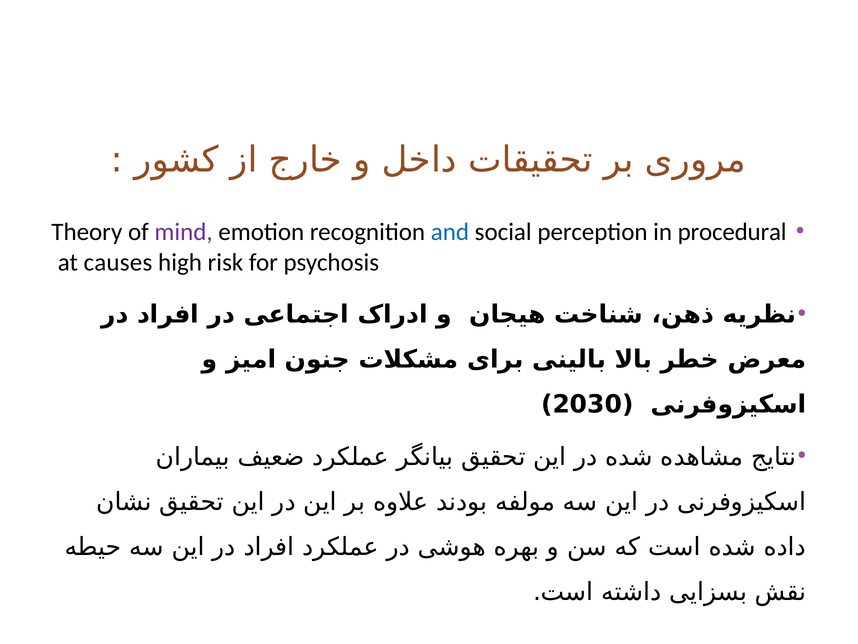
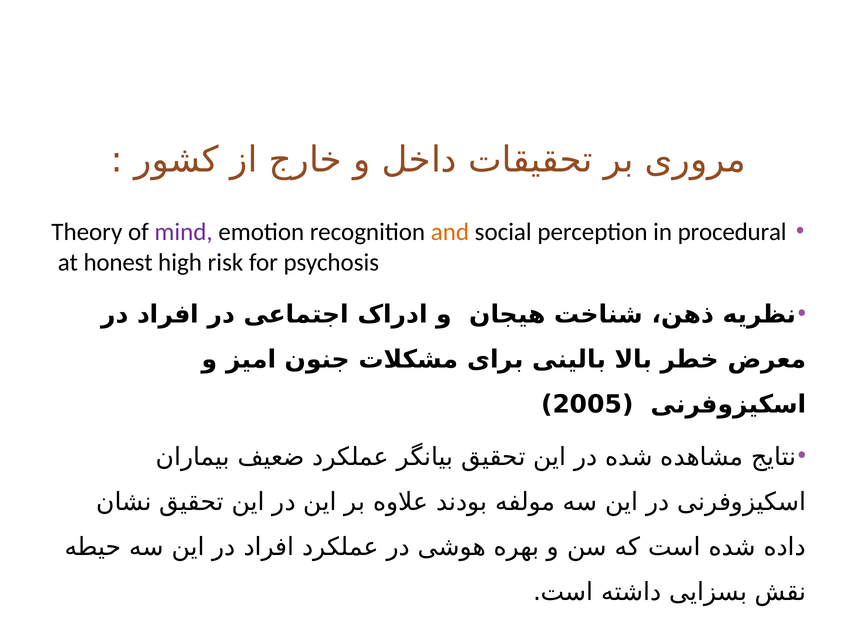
and colour: blue -> orange (450, 232)
causes: causes -> honest (118, 262)
2030: 2030 -> 2005 (587, 404)
